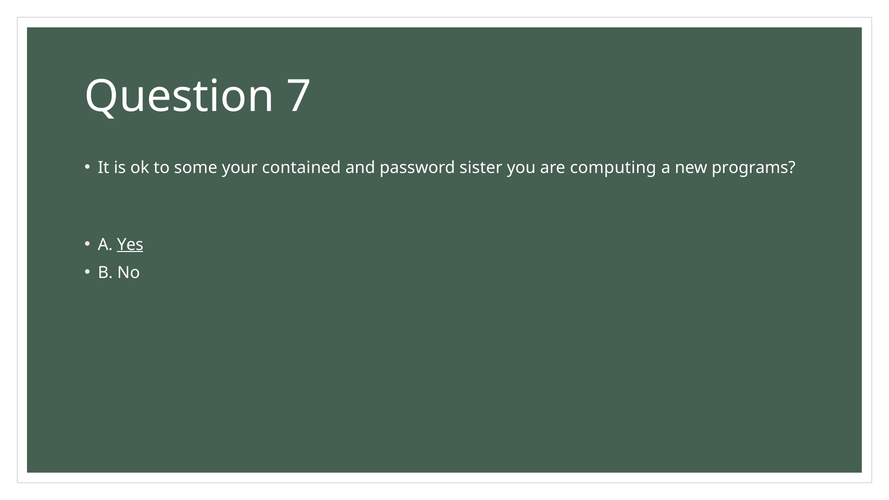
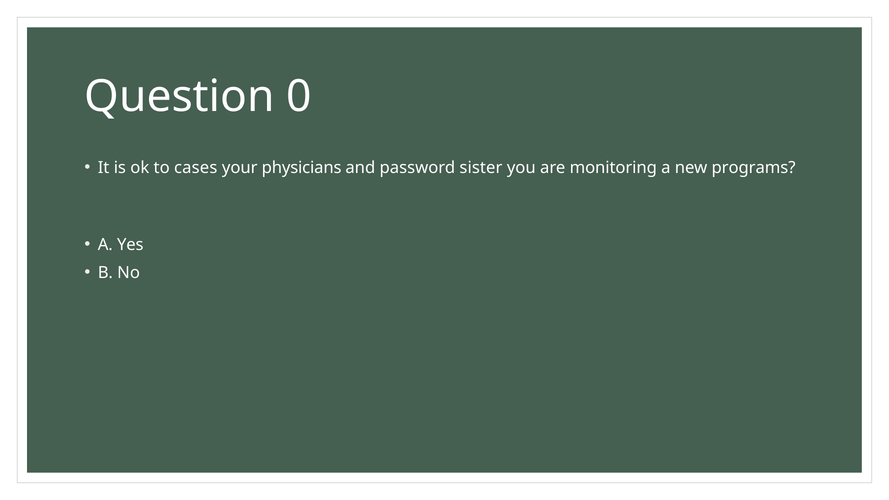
7: 7 -> 0 (299, 97)
some: some -> cases (196, 168)
contained: contained -> physicians (302, 168)
computing: computing -> monitoring (613, 168)
Yes underline: present -> none (130, 245)
